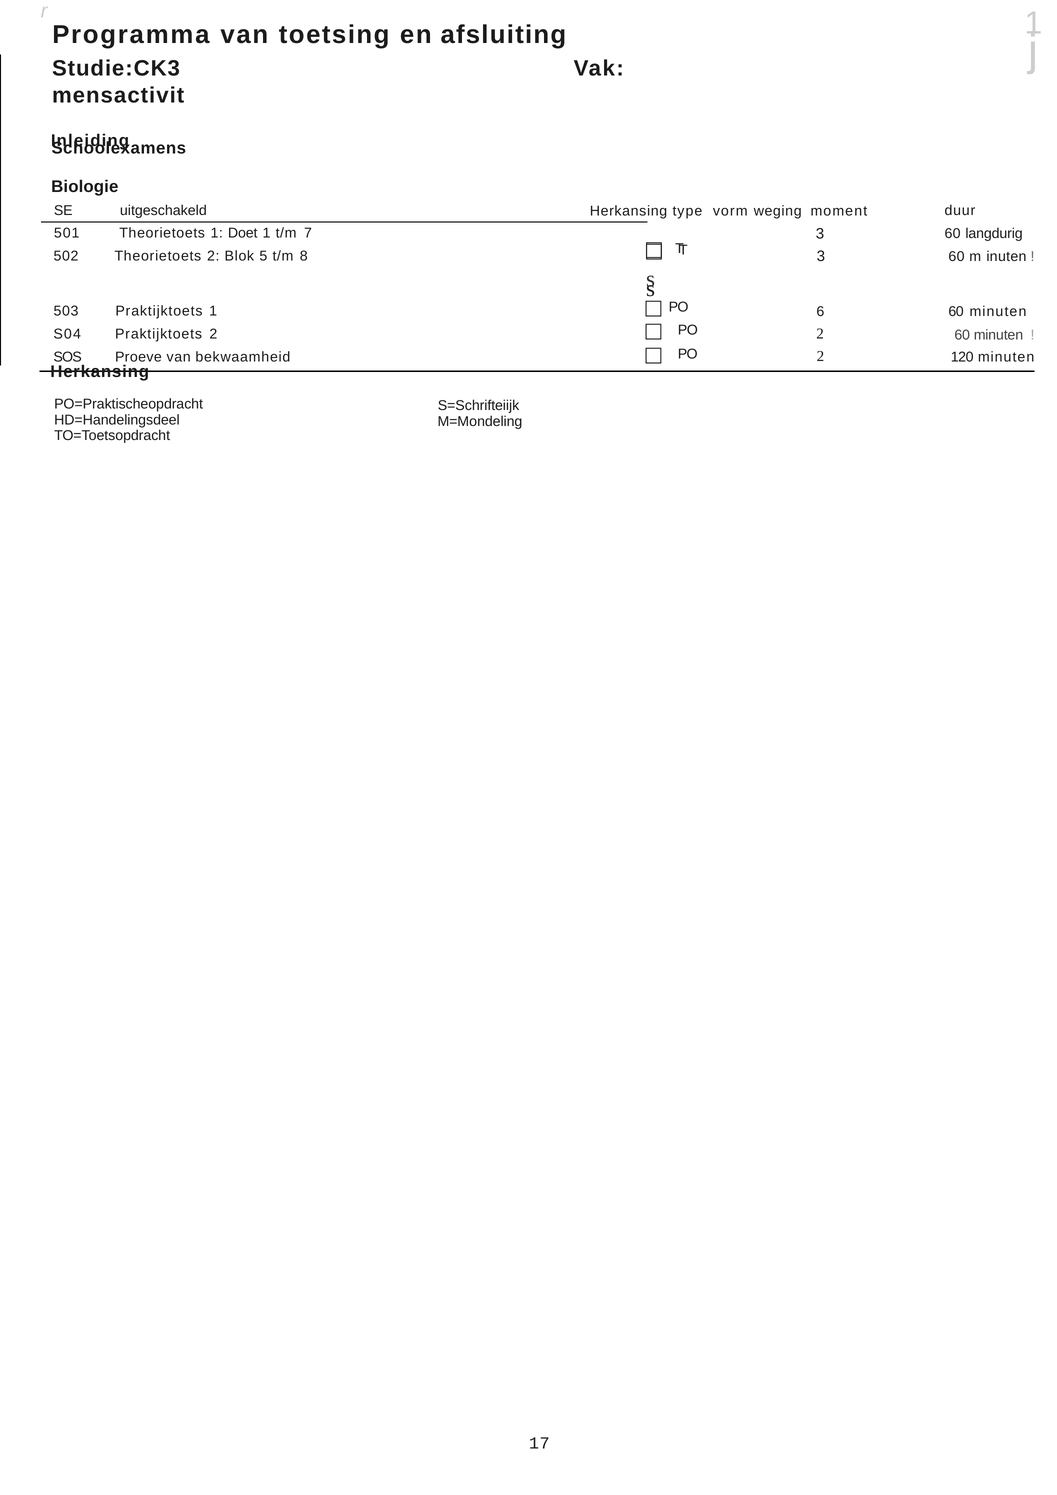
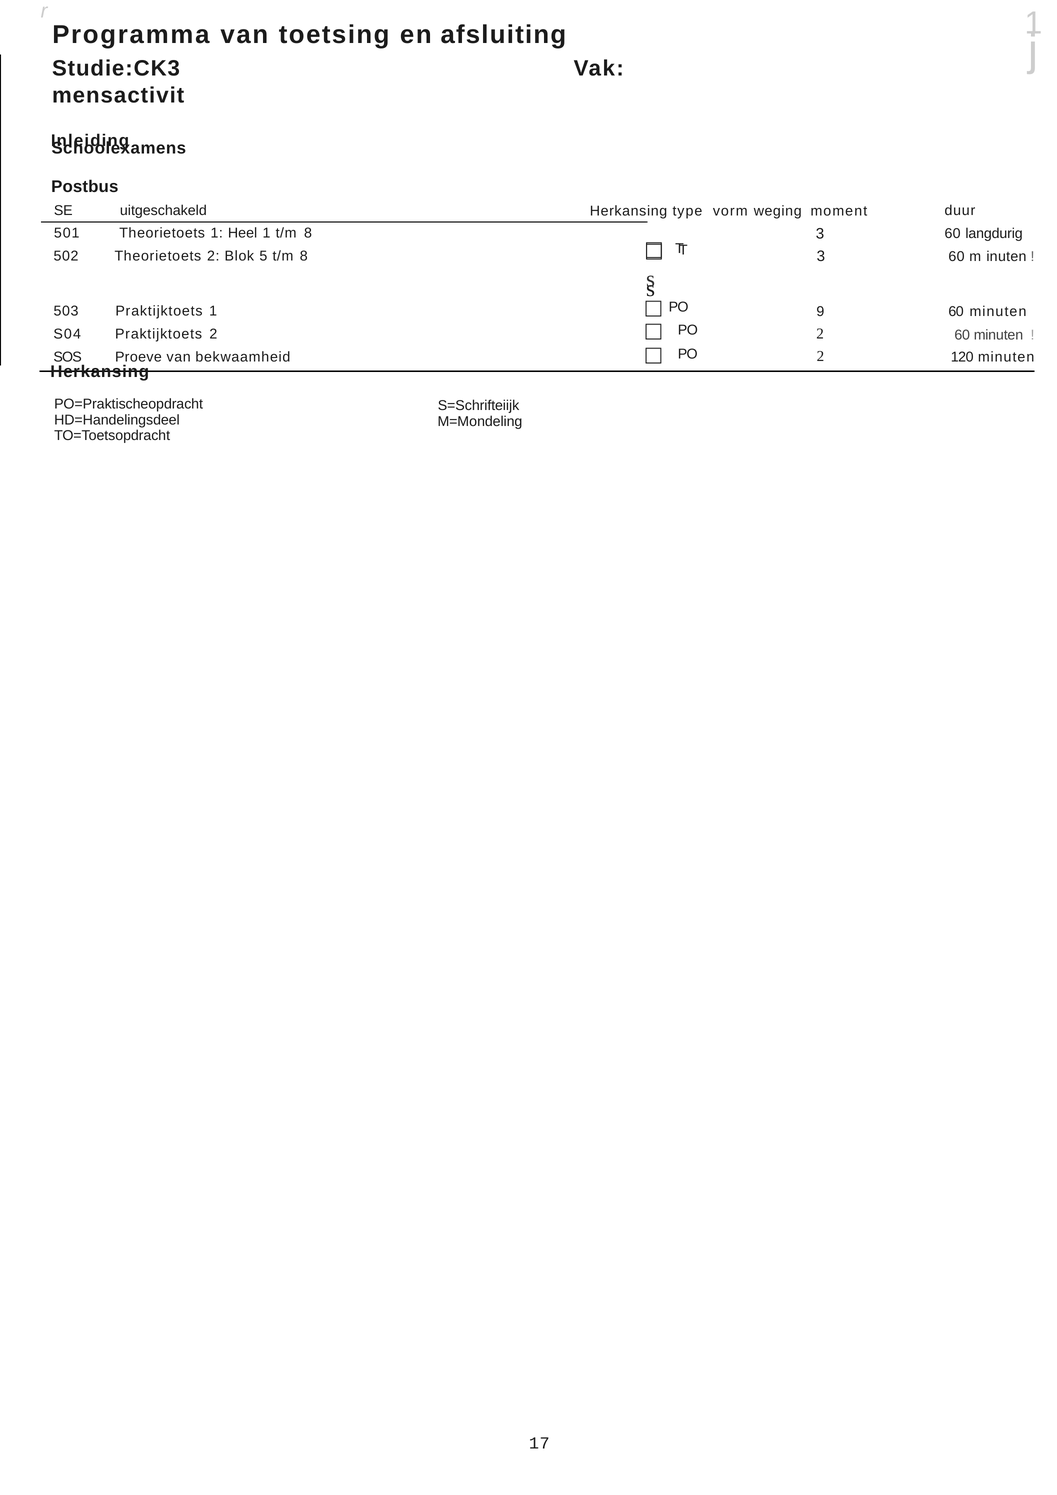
Biologie: Biologie -> Postbus (85, 187)
Doet: Doet -> Heel (243, 233)
1 t/m 7: 7 -> 8 (308, 233)
6: 6 -> 9 (820, 312)
